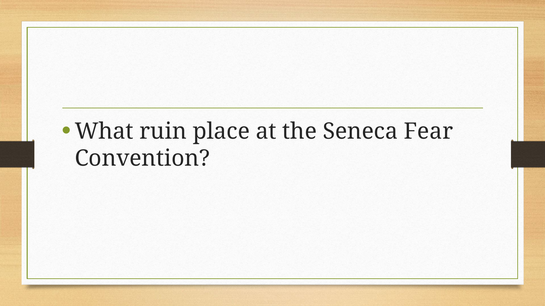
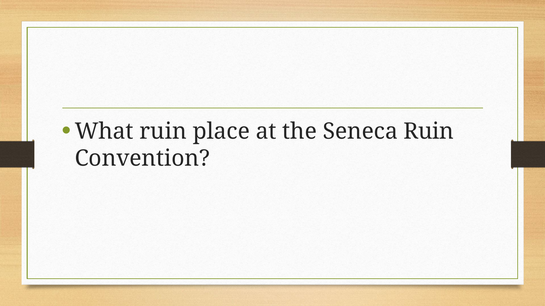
Seneca Fear: Fear -> Ruin (429, 132)
